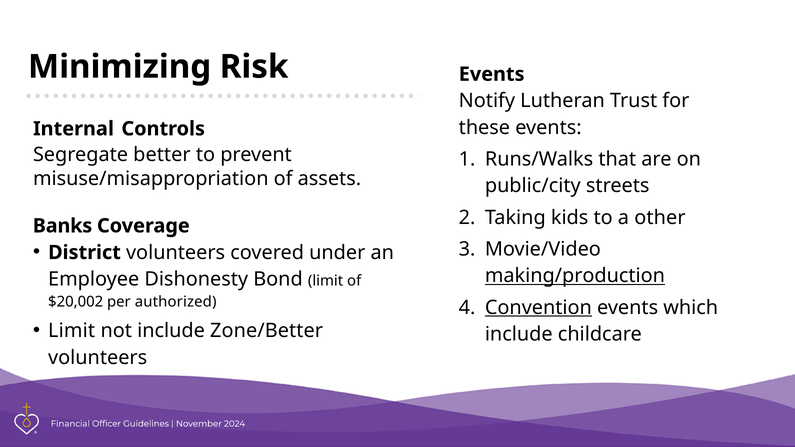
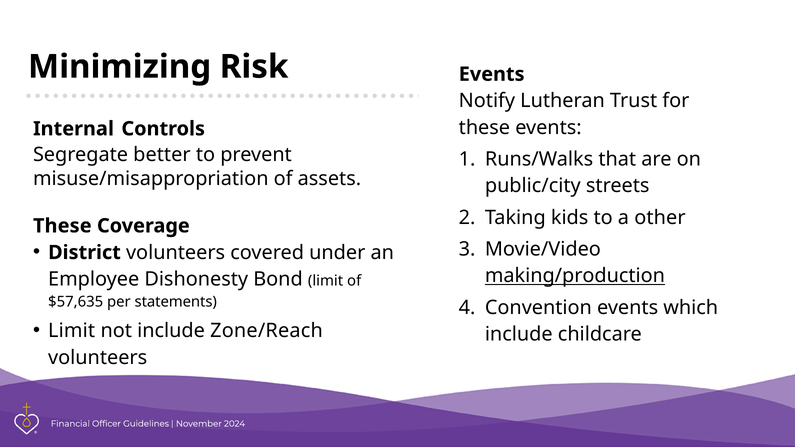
Banks: Banks -> These (62, 226)
$20,002: $20,002 -> $57,635 (76, 302)
authorized: authorized -> statements (176, 302)
Convention underline: present -> none (538, 308)
Zone/Better: Zone/Better -> Zone/Reach (267, 331)
